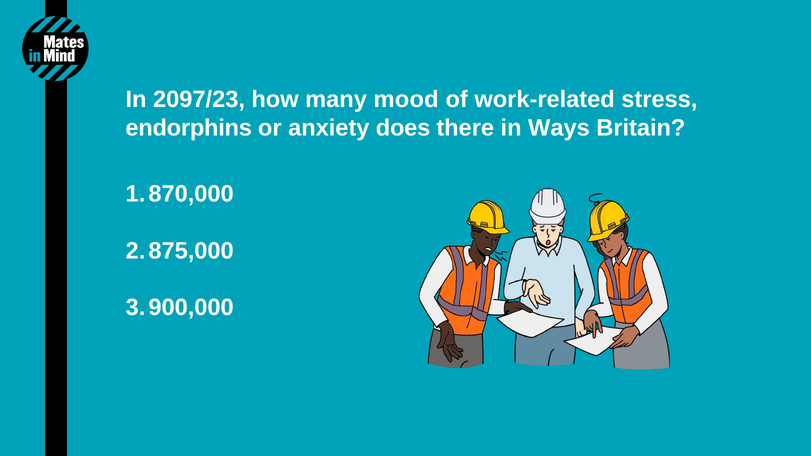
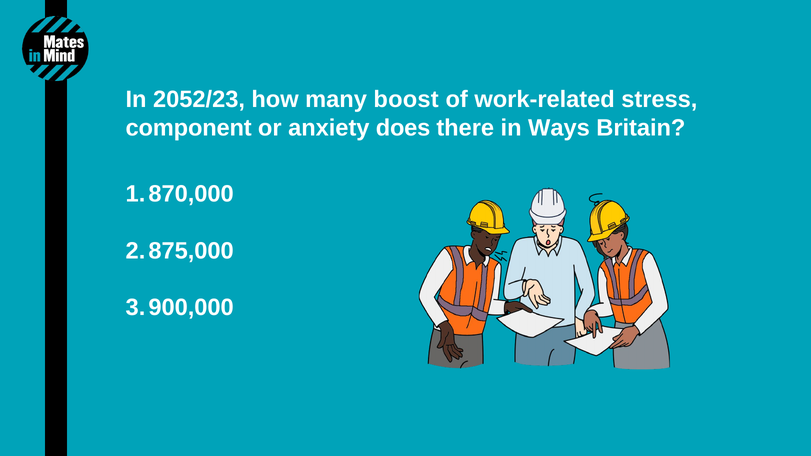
2097/23: 2097/23 -> 2052/23 (199, 99)
mood: mood -> boost (406, 99)
endorphins: endorphins -> component (189, 128)
